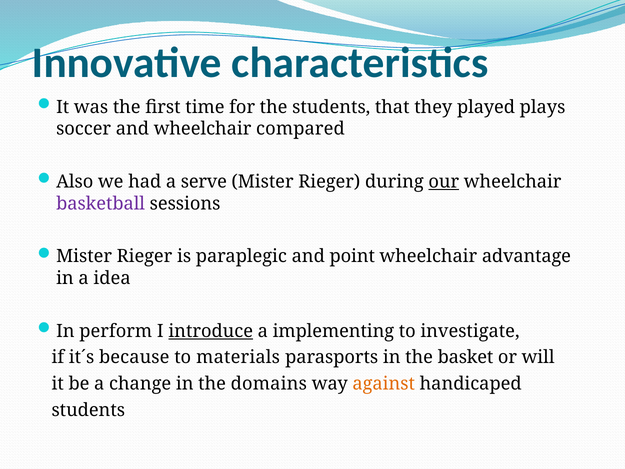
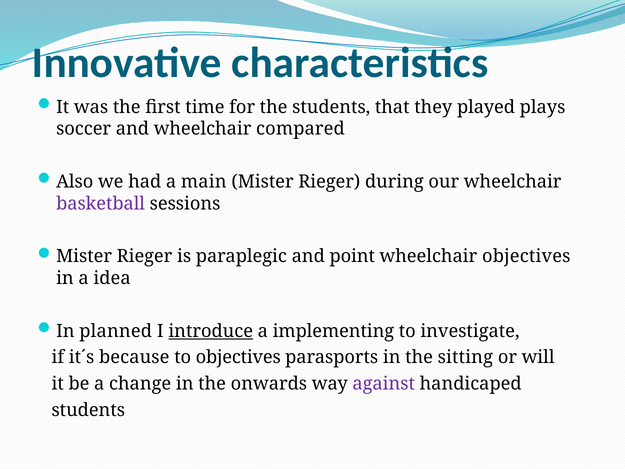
serve: serve -> main (204, 182)
our underline: present -> none (444, 182)
wheelchair advantage: advantage -> objectives (526, 256)
perform: perform -> planned (116, 331)
to materials: materials -> objectives (238, 357)
basket: basket -> sitting (465, 357)
domains: domains -> onwards (269, 384)
against colour: orange -> purple (384, 384)
